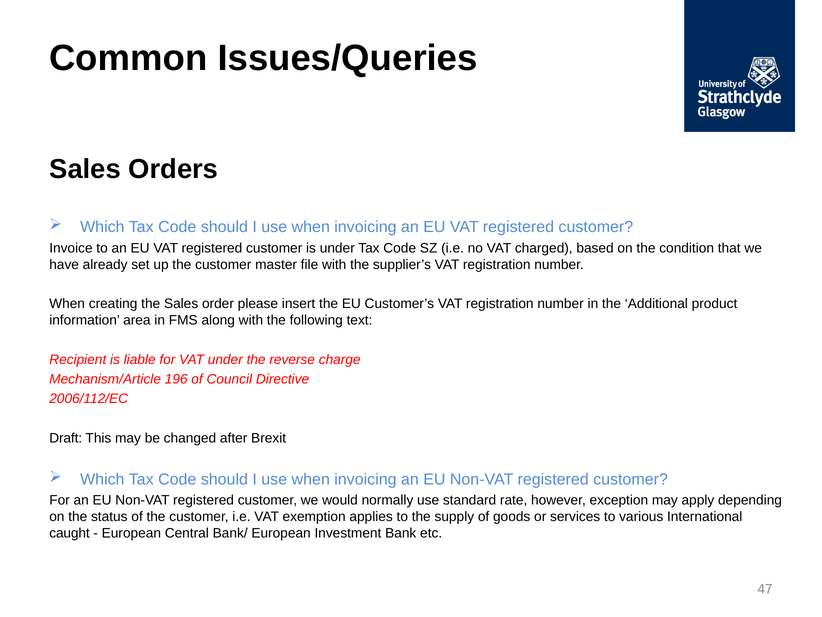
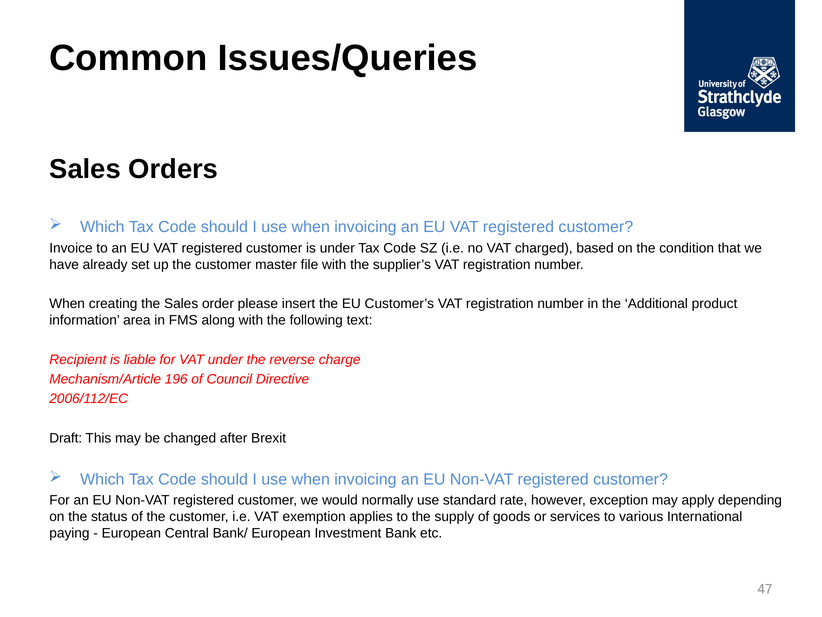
caught: caught -> paying (69, 533)
